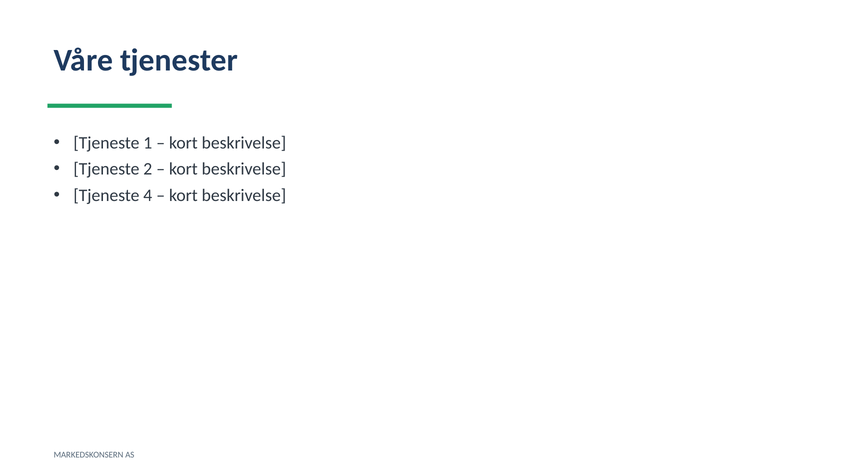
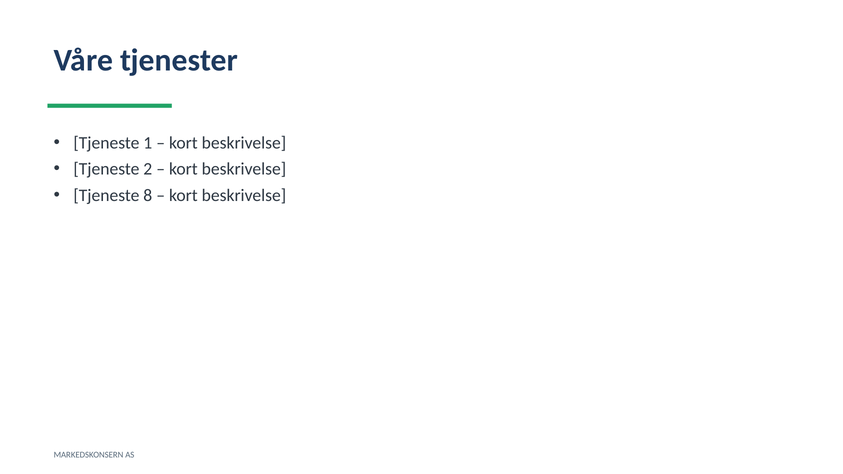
4: 4 -> 8 (148, 195)
